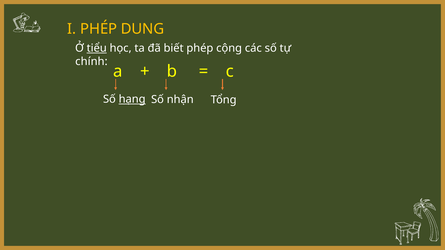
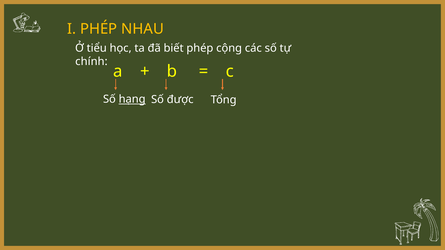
DUNG: DUNG -> NHAU (142, 29)
tiểu underline: present -> none (97, 48)
nhận: nhận -> được (180, 100)
